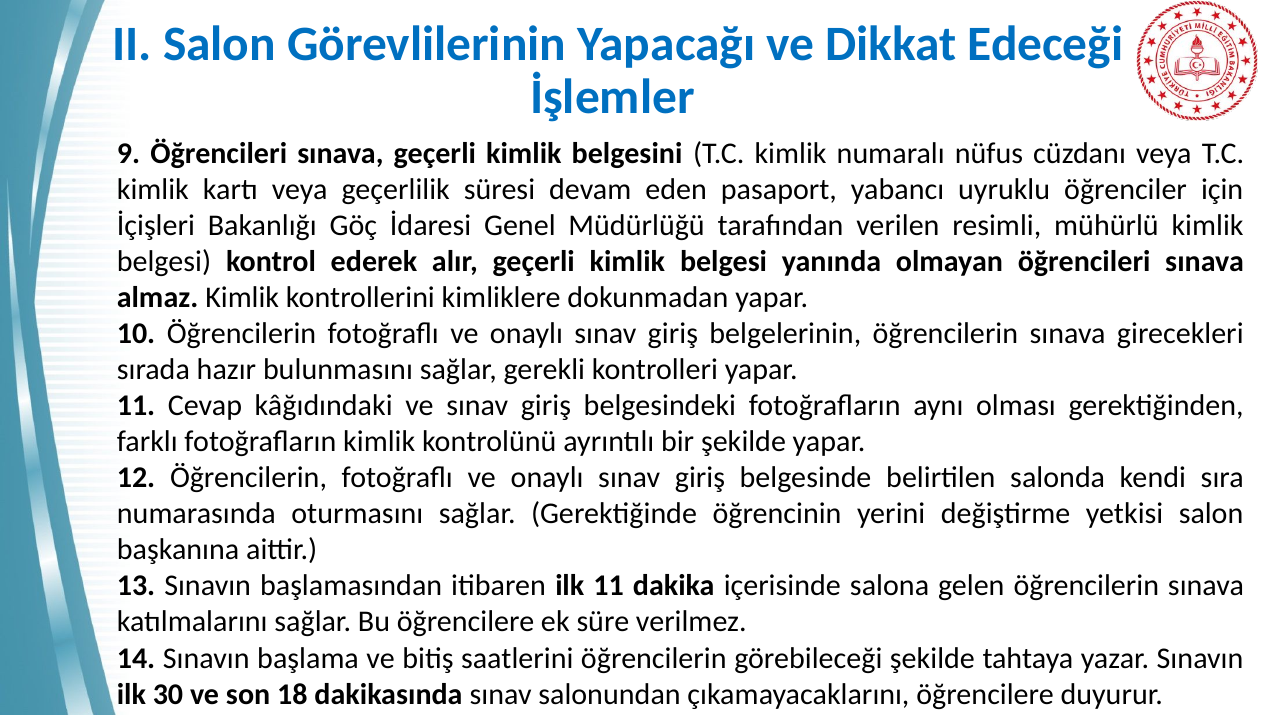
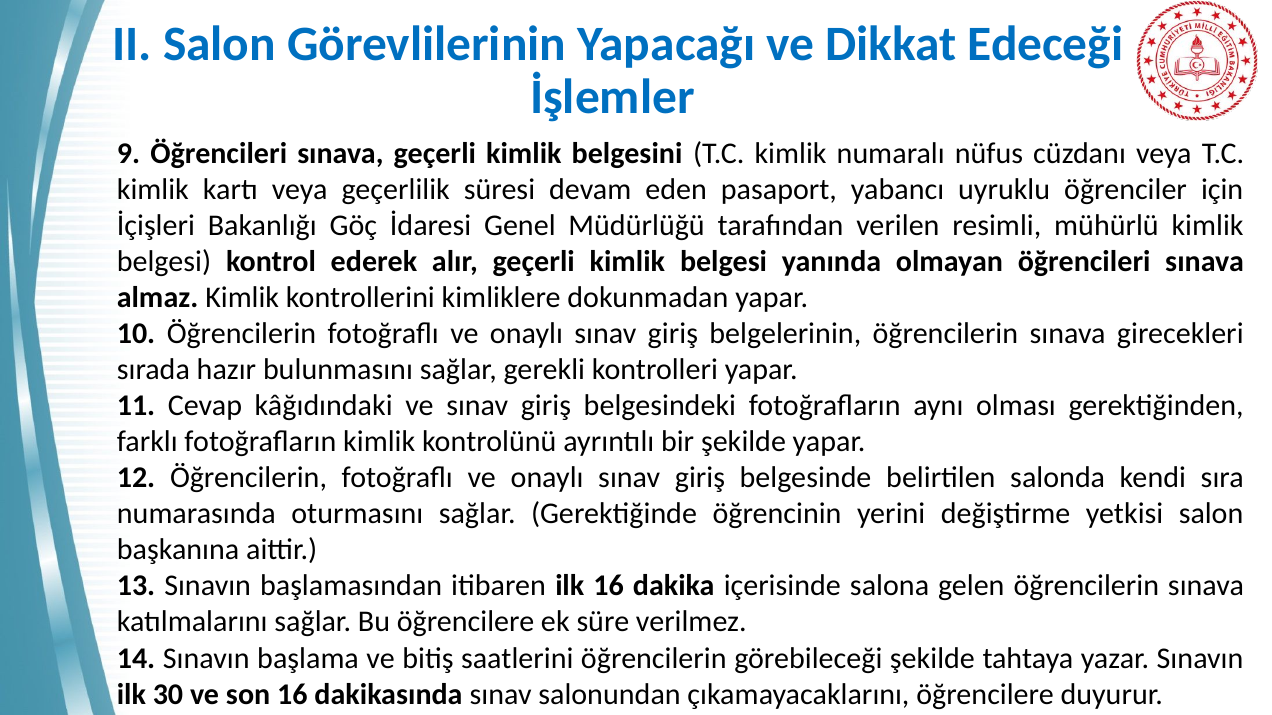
ilk 11: 11 -> 16 (609, 586)
son 18: 18 -> 16 (292, 695)
